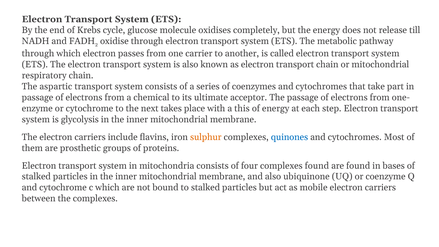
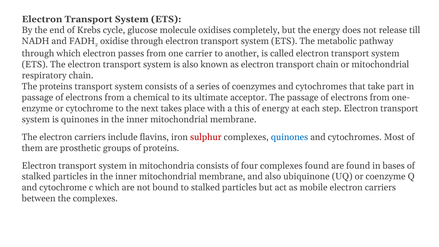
The aspartic: aspartic -> proteins (56, 87)
is glycolysis: glycolysis -> quinones (80, 120)
sulphur colour: orange -> red (206, 137)
